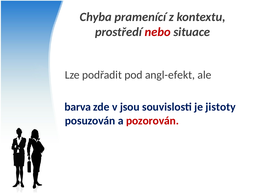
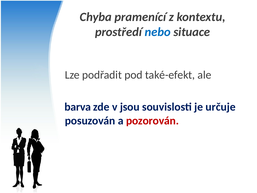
nebo colour: red -> blue (158, 32)
angl-efekt: angl-efekt -> také-efekt (170, 75)
jistoty: jistoty -> určuje (221, 107)
